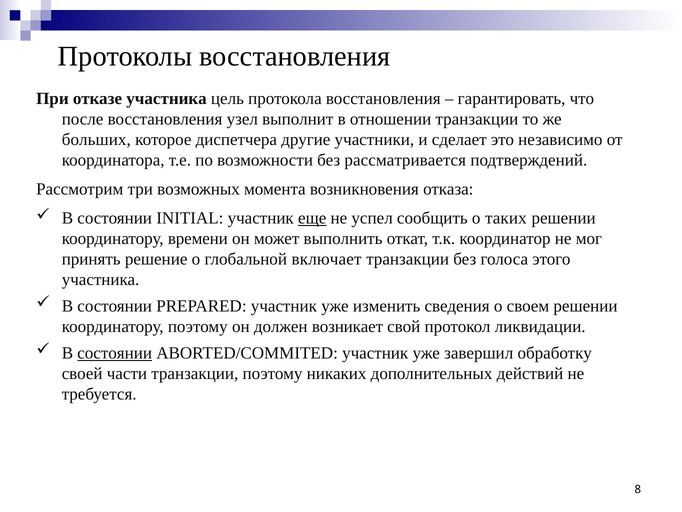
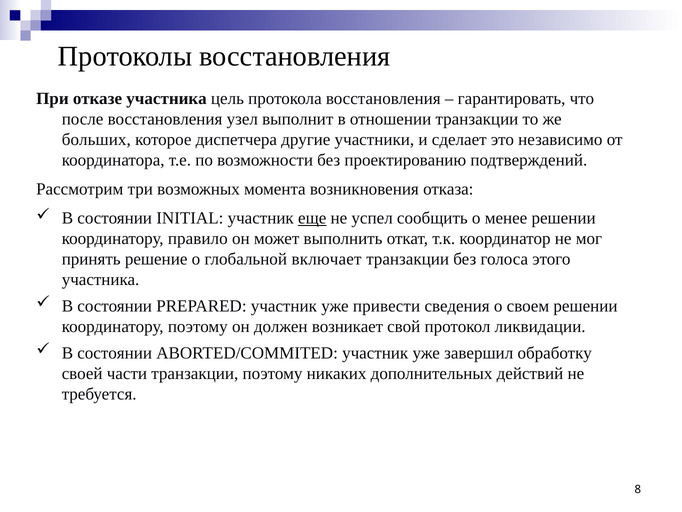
рассматривается: рассматривается -> проектированию (405, 160)
таких: таких -> менее (506, 218)
времени: времени -> правило (198, 238)
изменить: изменить -> привести (387, 306)
состоянии underline: present -> none (115, 353)
